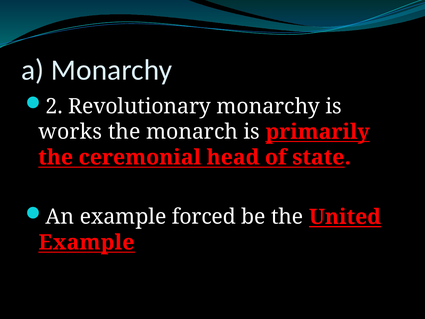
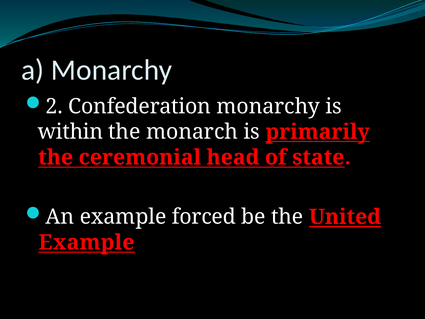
Revolutionary: Revolutionary -> Confederation (140, 106)
works: works -> within (71, 132)
